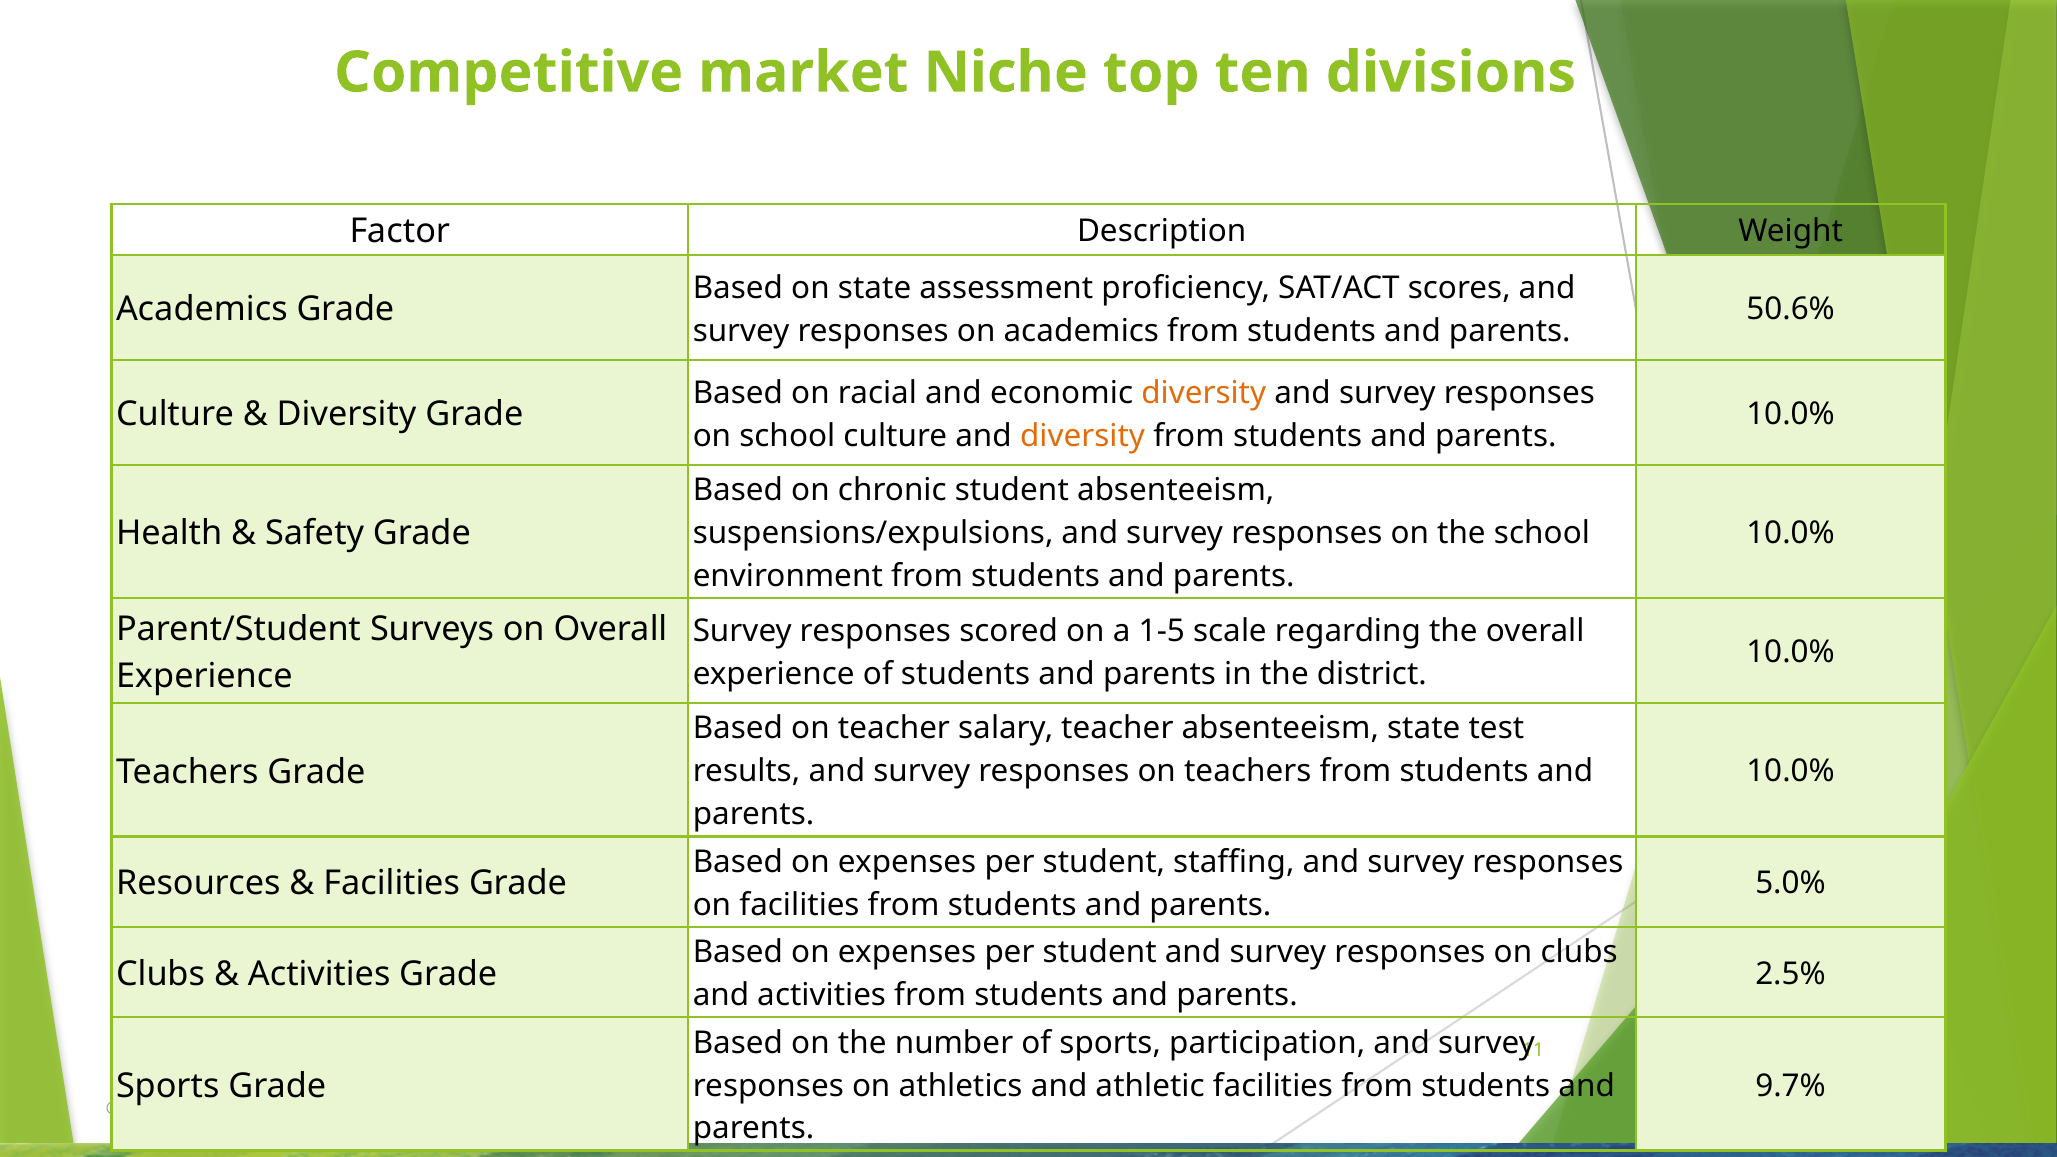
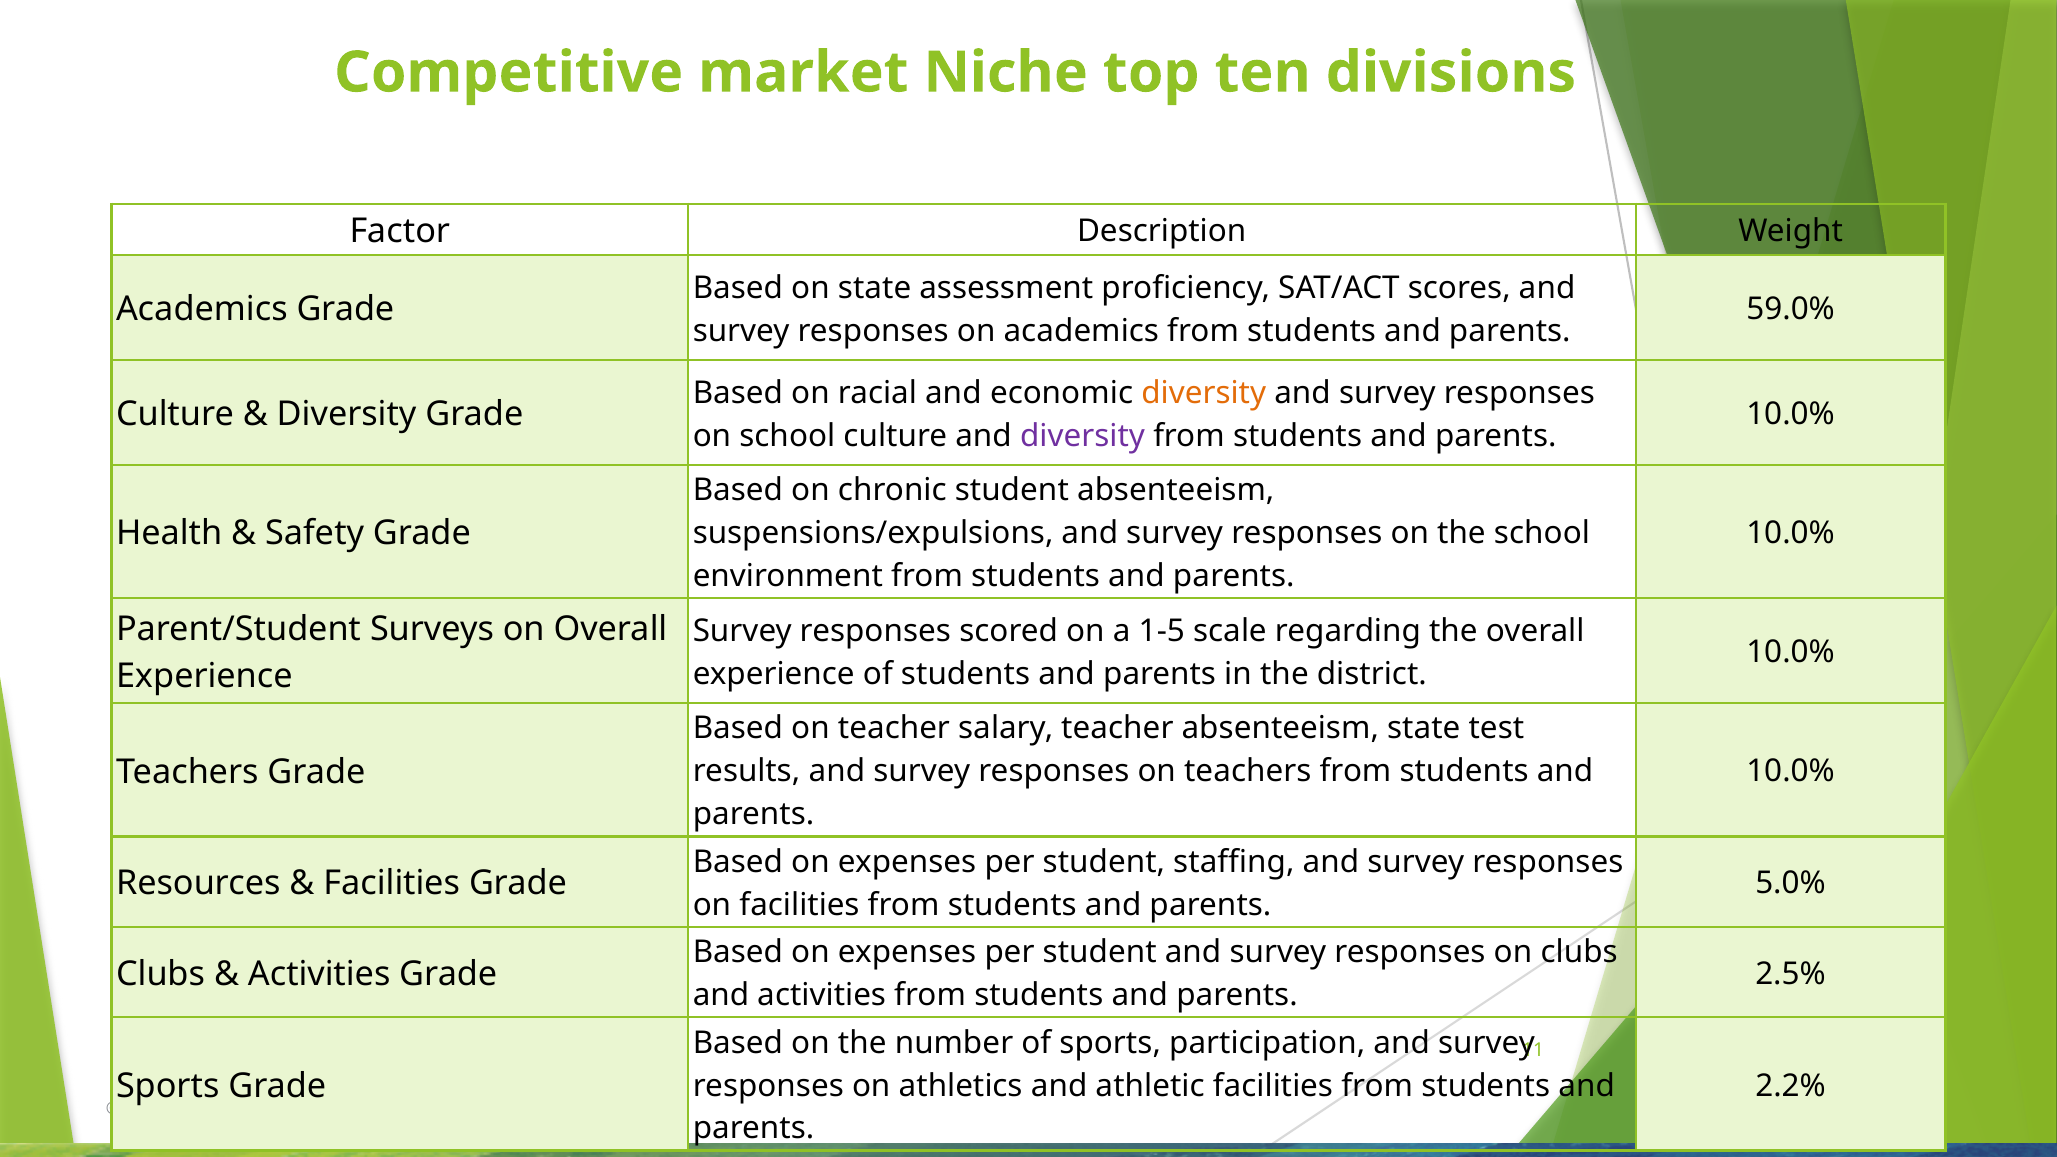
50.6%: 50.6% -> 59.0% (1791, 309)
diversity colour: orange -> purple (1083, 436)
9.7%: 9.7% -> 2.2% (1790, 1086)
